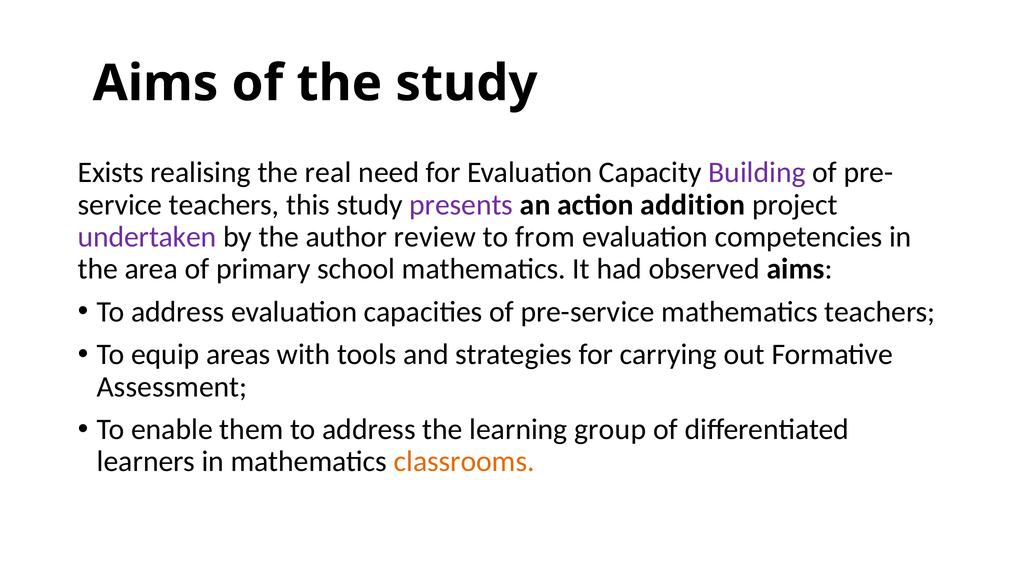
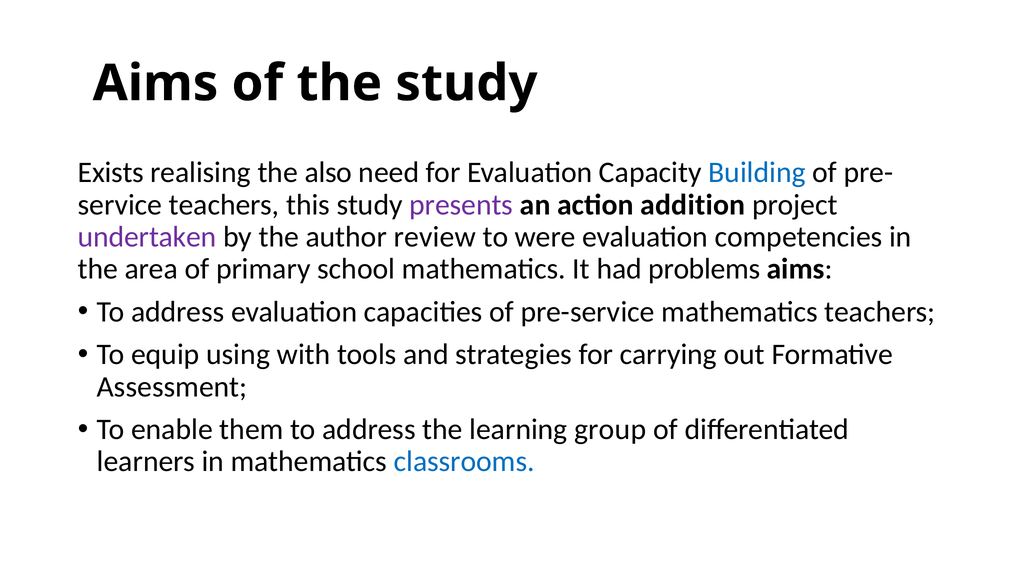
real: real -> also (328, 172)
Building colour: purple -> blue (757, 172)
from: from -> were (545, 237)
observed: observed -> problems (704, 269)
areas: areas -> using (238, 354)
classrooms colour: orange -> blue (464, 461)
